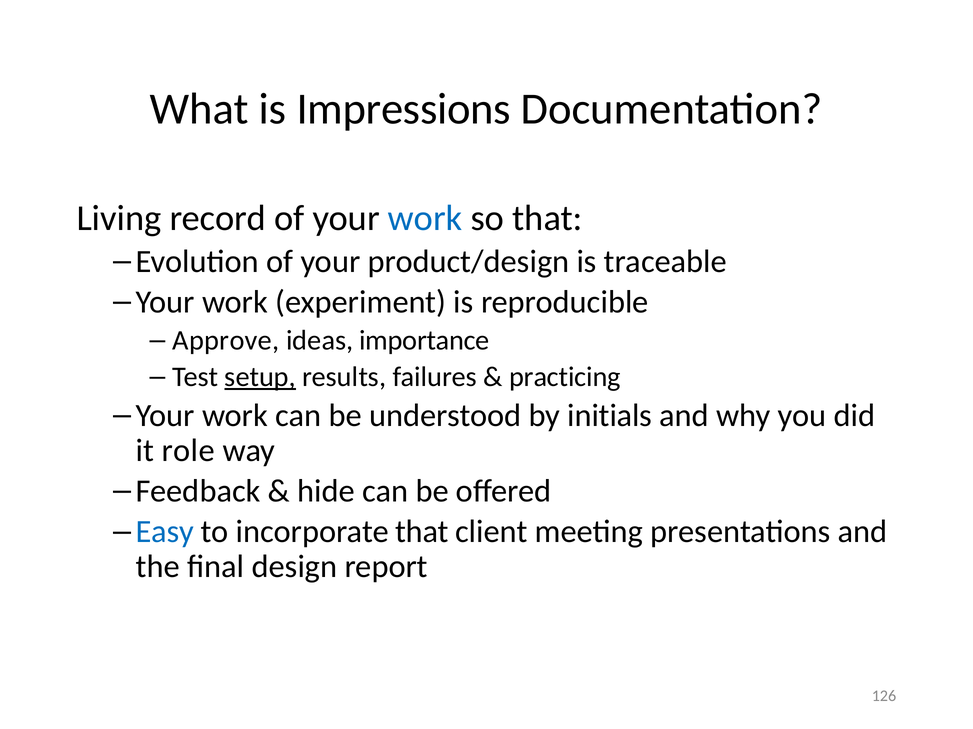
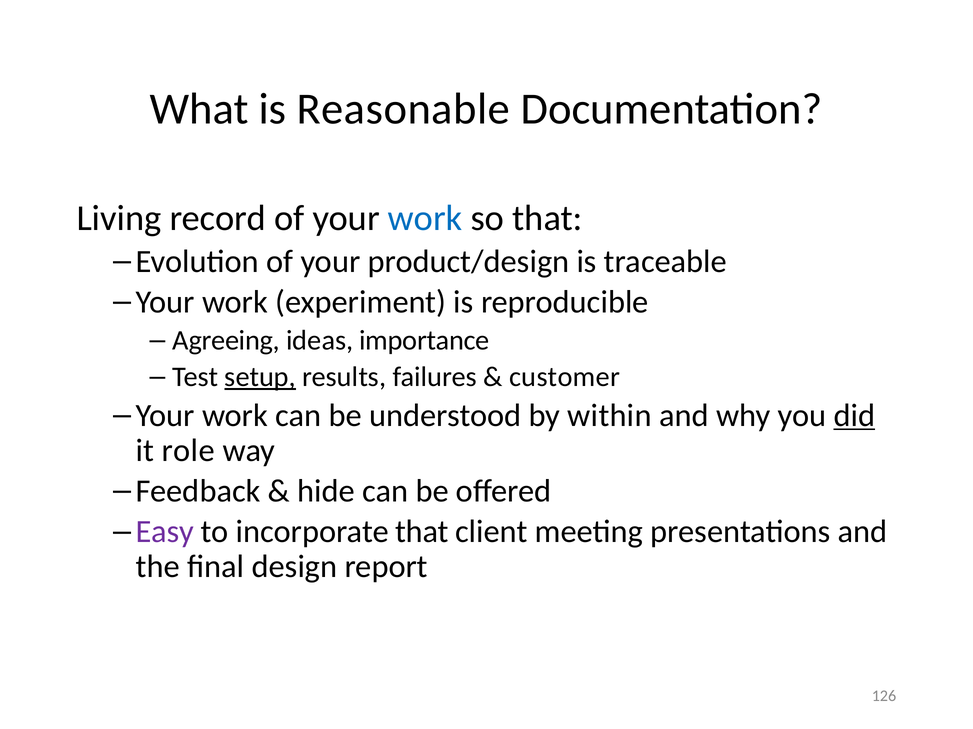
Impressions: Impressions -> Reasonable (403, 109)
Approve: Approve -> Agreeing (226, 341)
practicing: practicing -> customer (565, 377)
initials: initials -> within (610, 416)
did underline: none -> present (854, 416)
Easy colour: blue -> purple (165, 532)
